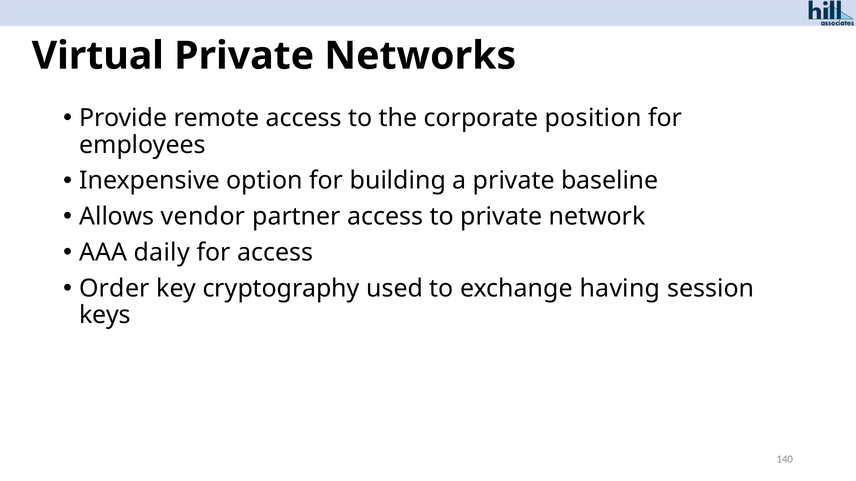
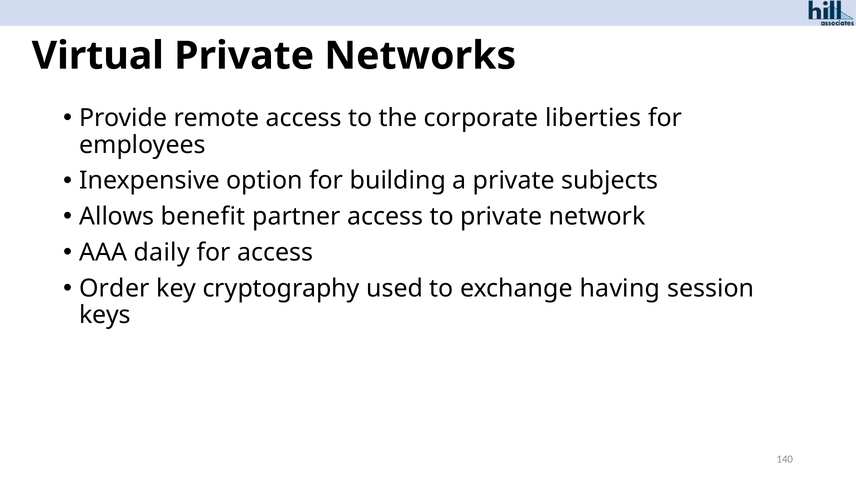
position: position -> liberties (593, 118)
baseline: baseline -> subjects (610, 181)
vendor: vendor -> benefit (203, 217)
